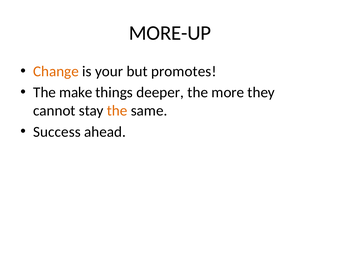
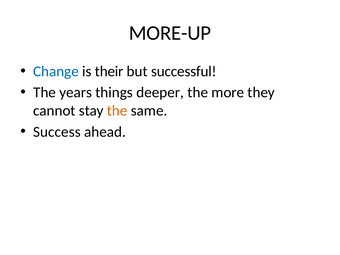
Change colour: orange -> blue (56, 71)
your: your -> their (109, 71)
promotes: promotes -> successful (184, 71)
make: make -> years (76, 92)
